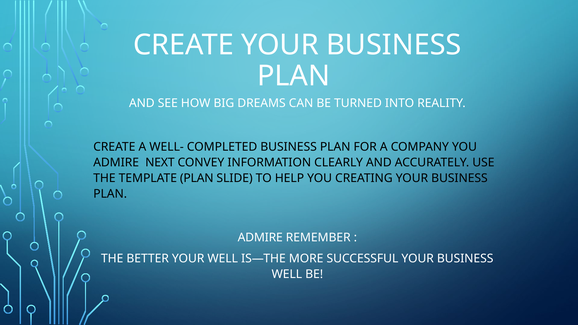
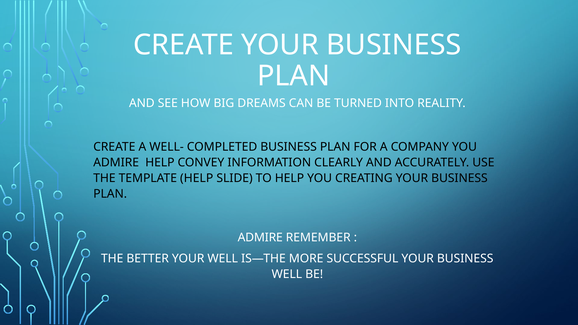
ADMIRE NEXT: NEXT -> HELP (160, 163)
TEMPLATE PLAN: PLAN -> HELP (197, 178)
